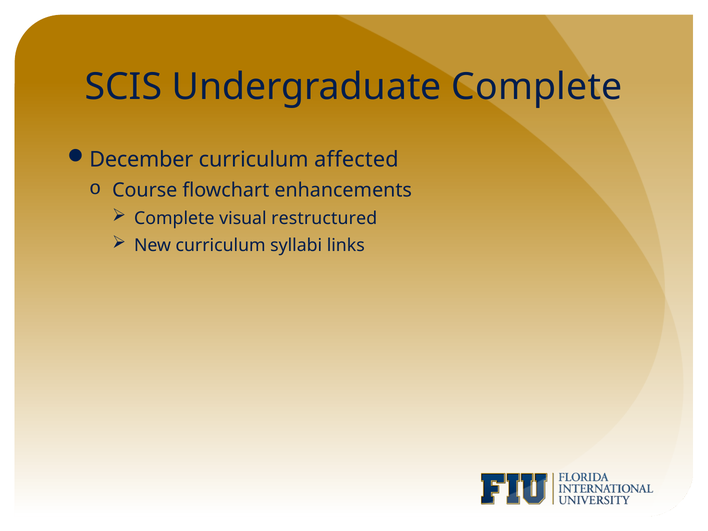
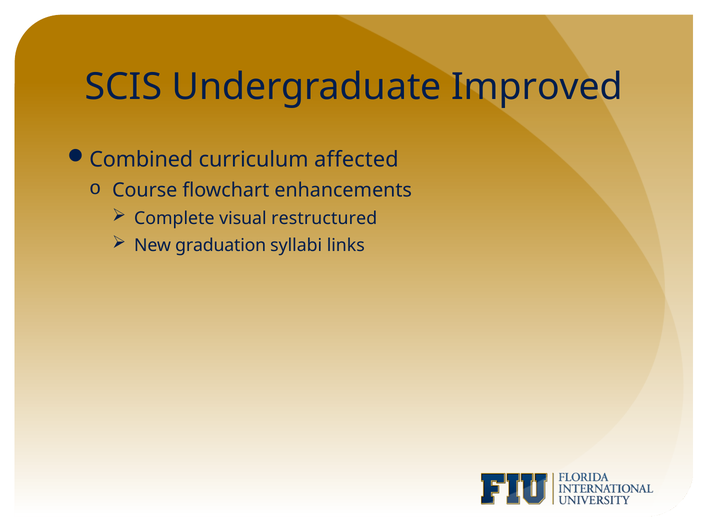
Undergraduate Complete: Complete -> Improved (537, 87)
December: December -> Combined (141, 160)
New curriculum: curriculum -> graduation (221, 246)
